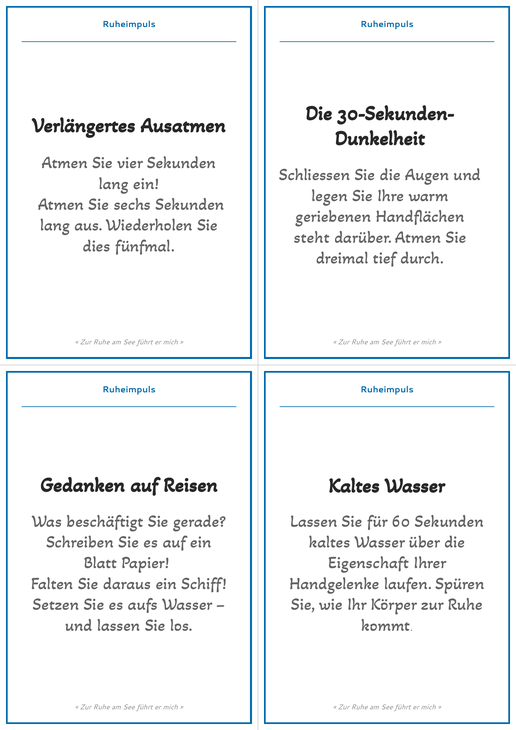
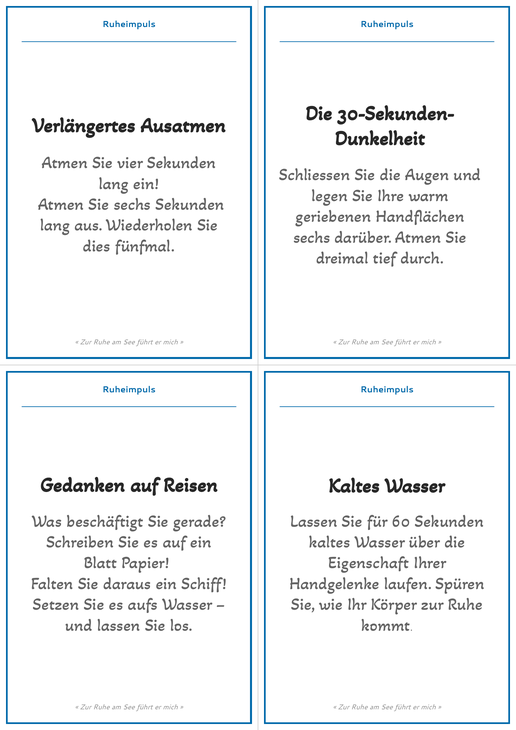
steht: steht -> sechs (312, 237)
